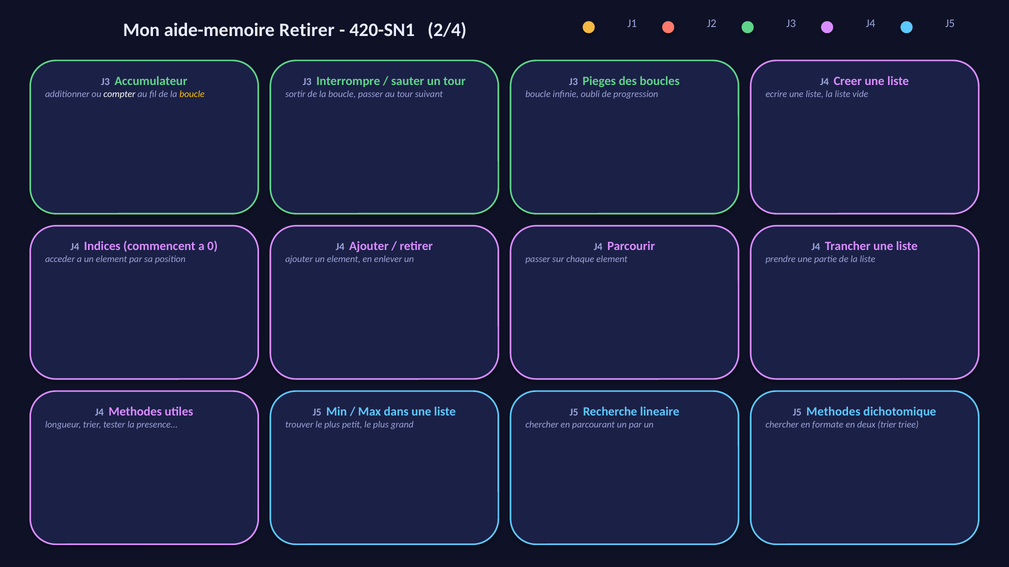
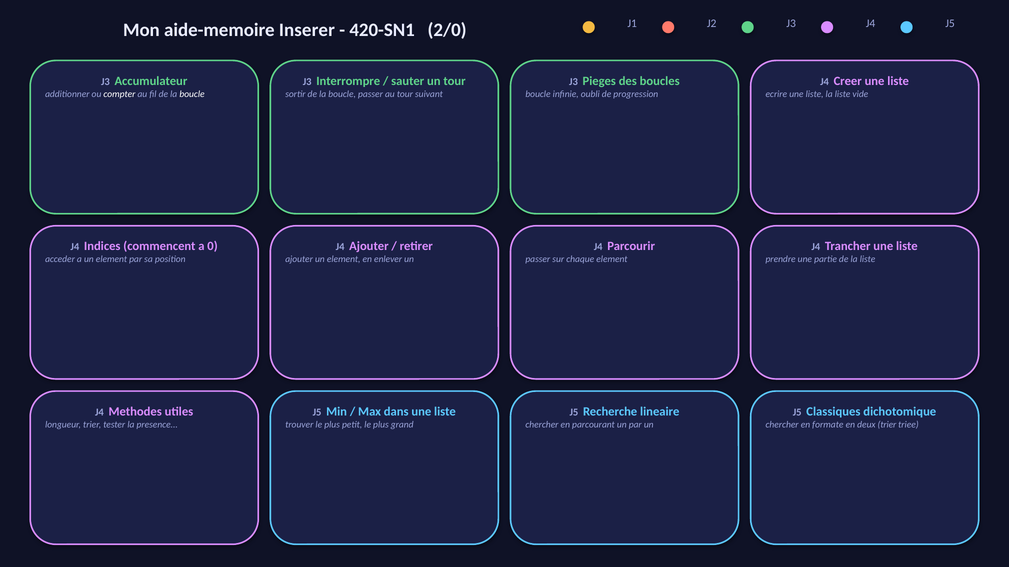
aide-memoire Retirer: Retirer -> Inserer (307, 30)
2/4: 2/4 -> 2/0 (447, 30)
boucle colour: yellow -> white (192, 94)
J5 Methodes: Methodes -> Classiques (833, 412)
